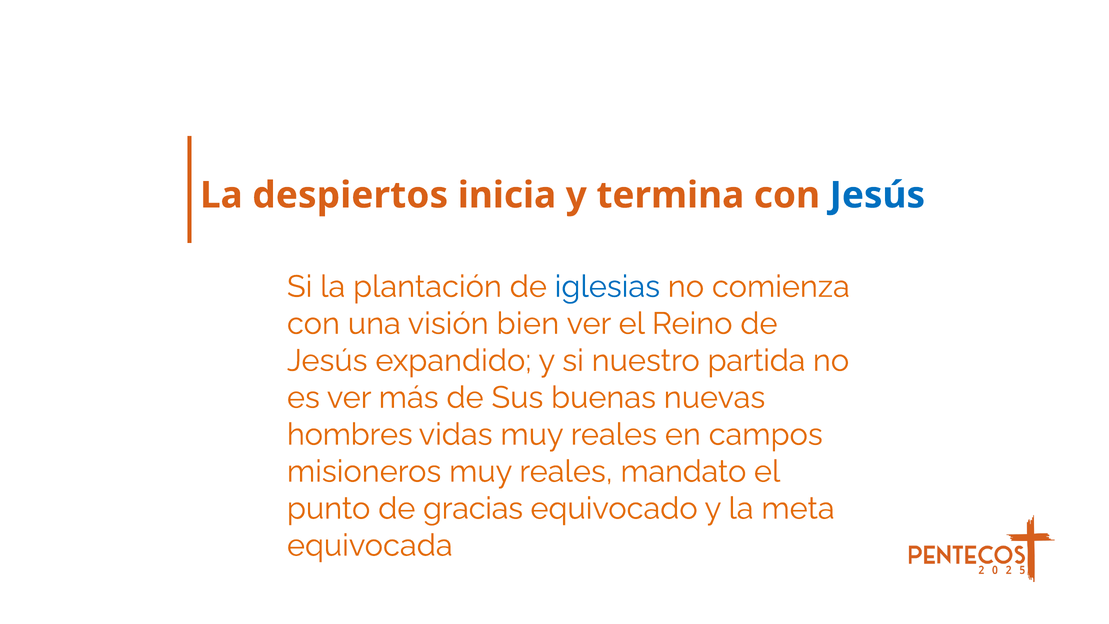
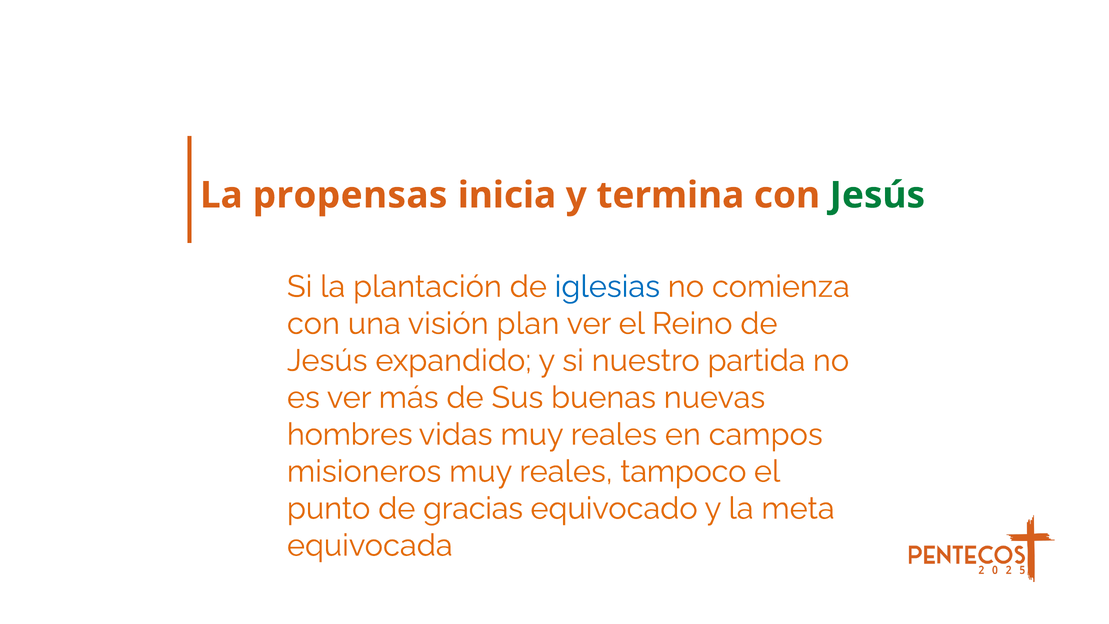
despiertos: despiertos -> propensas (350, 195)
Jesús colour: blue -> green (877, 195)
bien: bien -> plan (528, 324)
mandato: mandato -> tampoco (683, 471)
